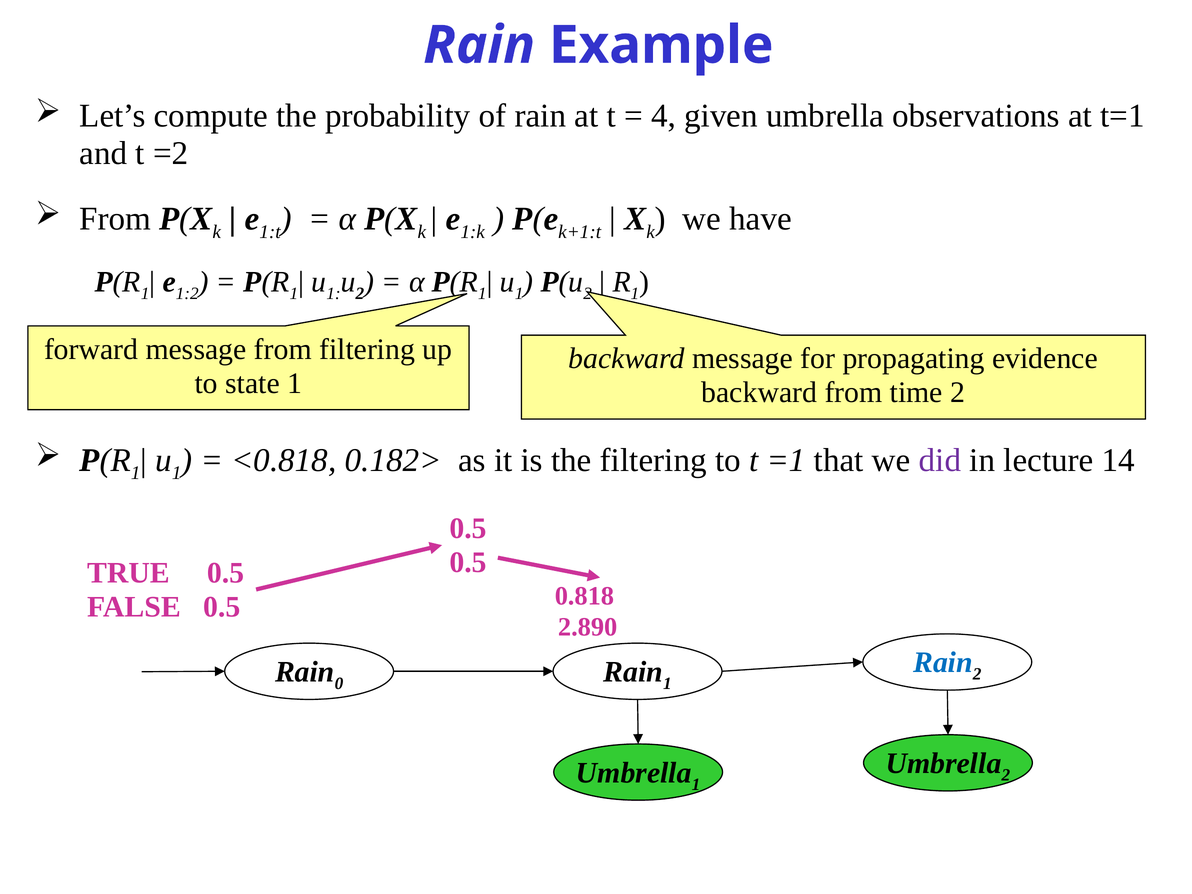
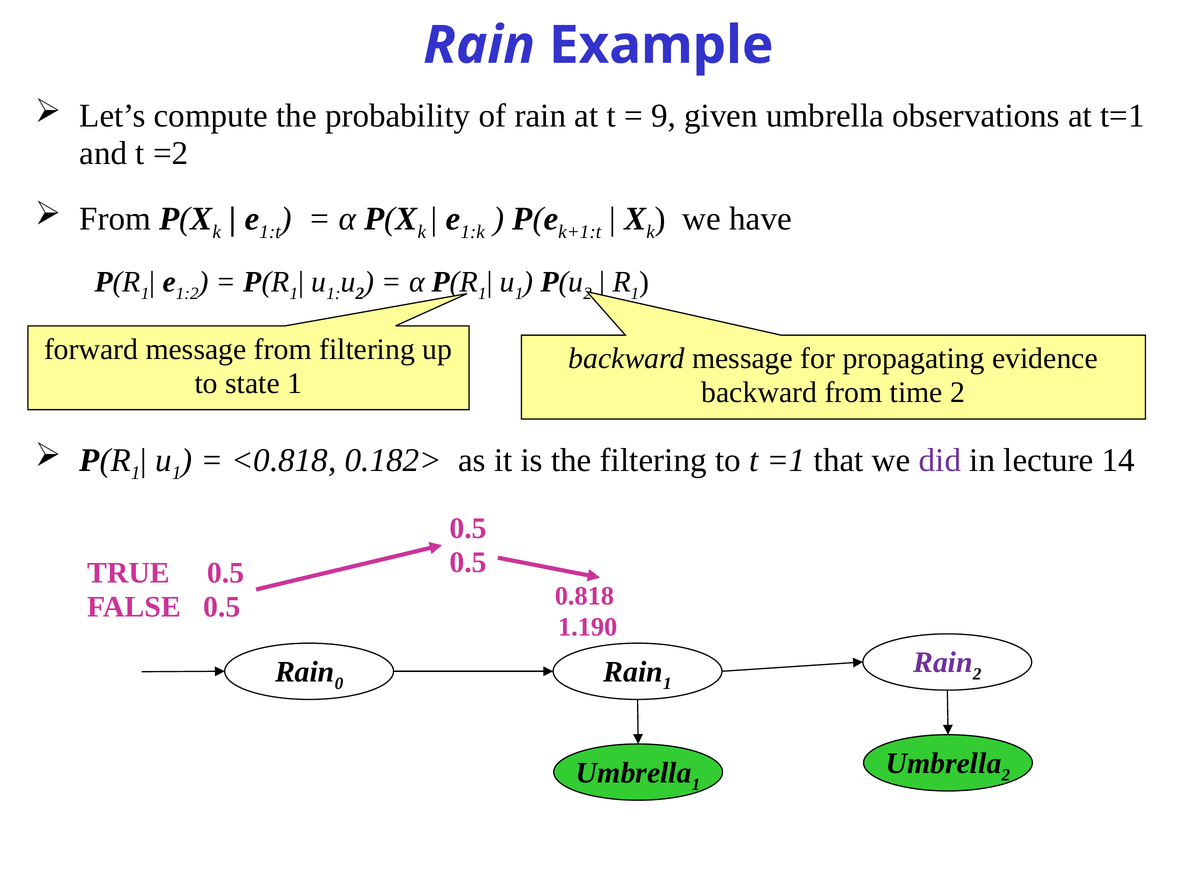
4: 4 -> 9 (663, 116)
2.890: 2.890 -> 1.190 (588, 627)
Rain colour: blue -> purple (943, 663)
